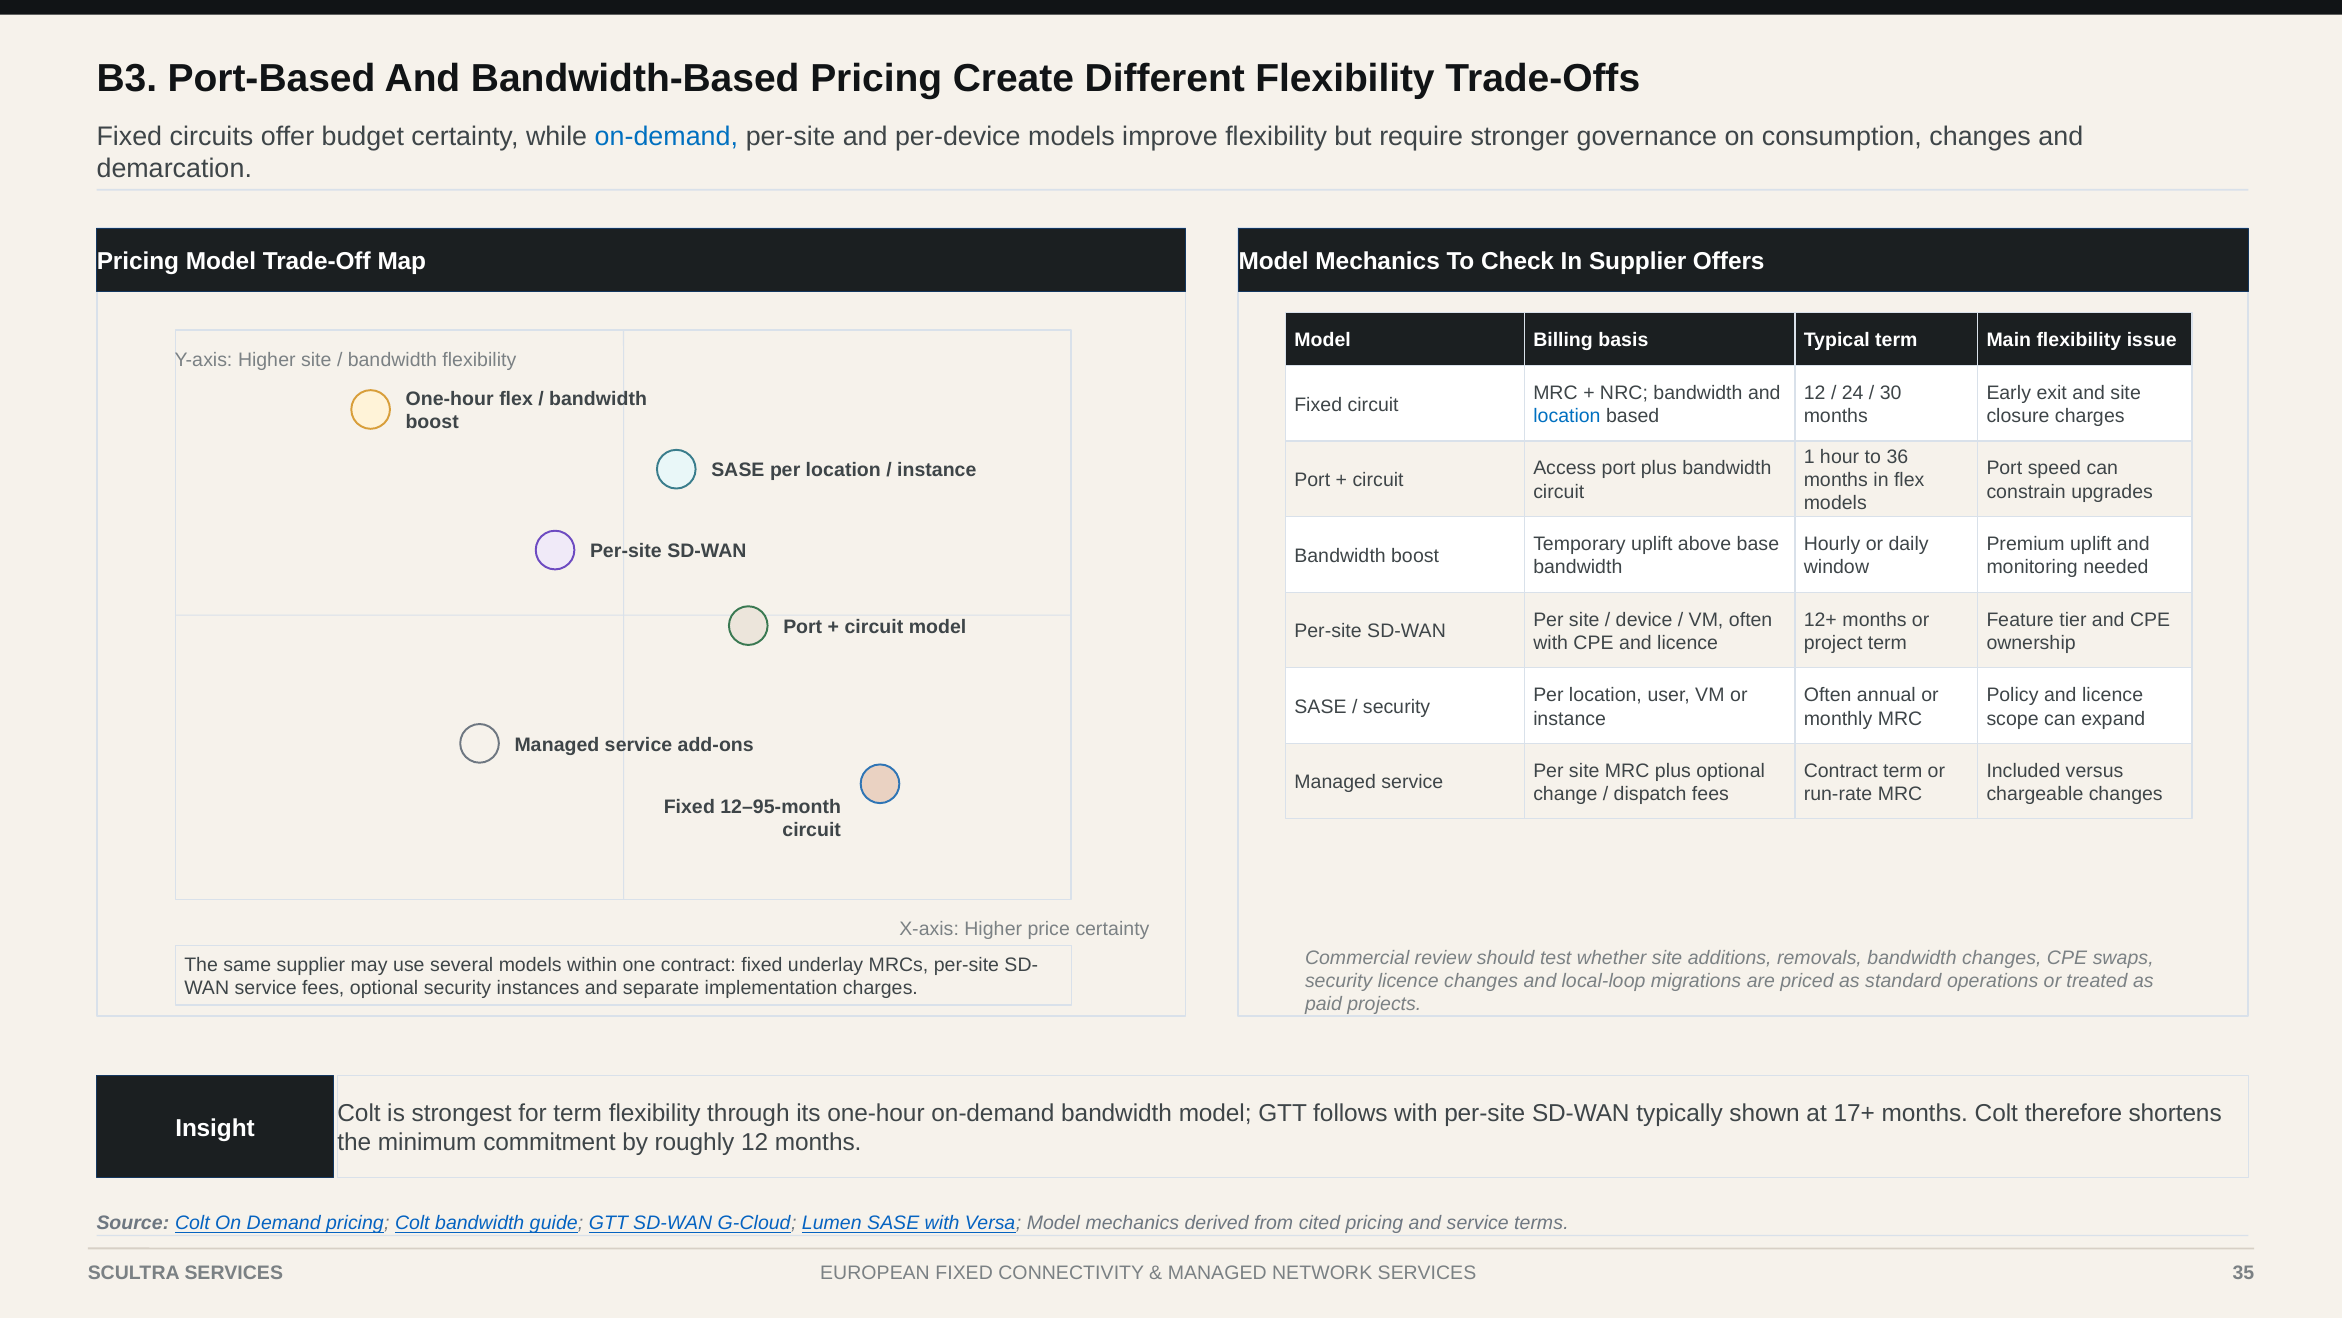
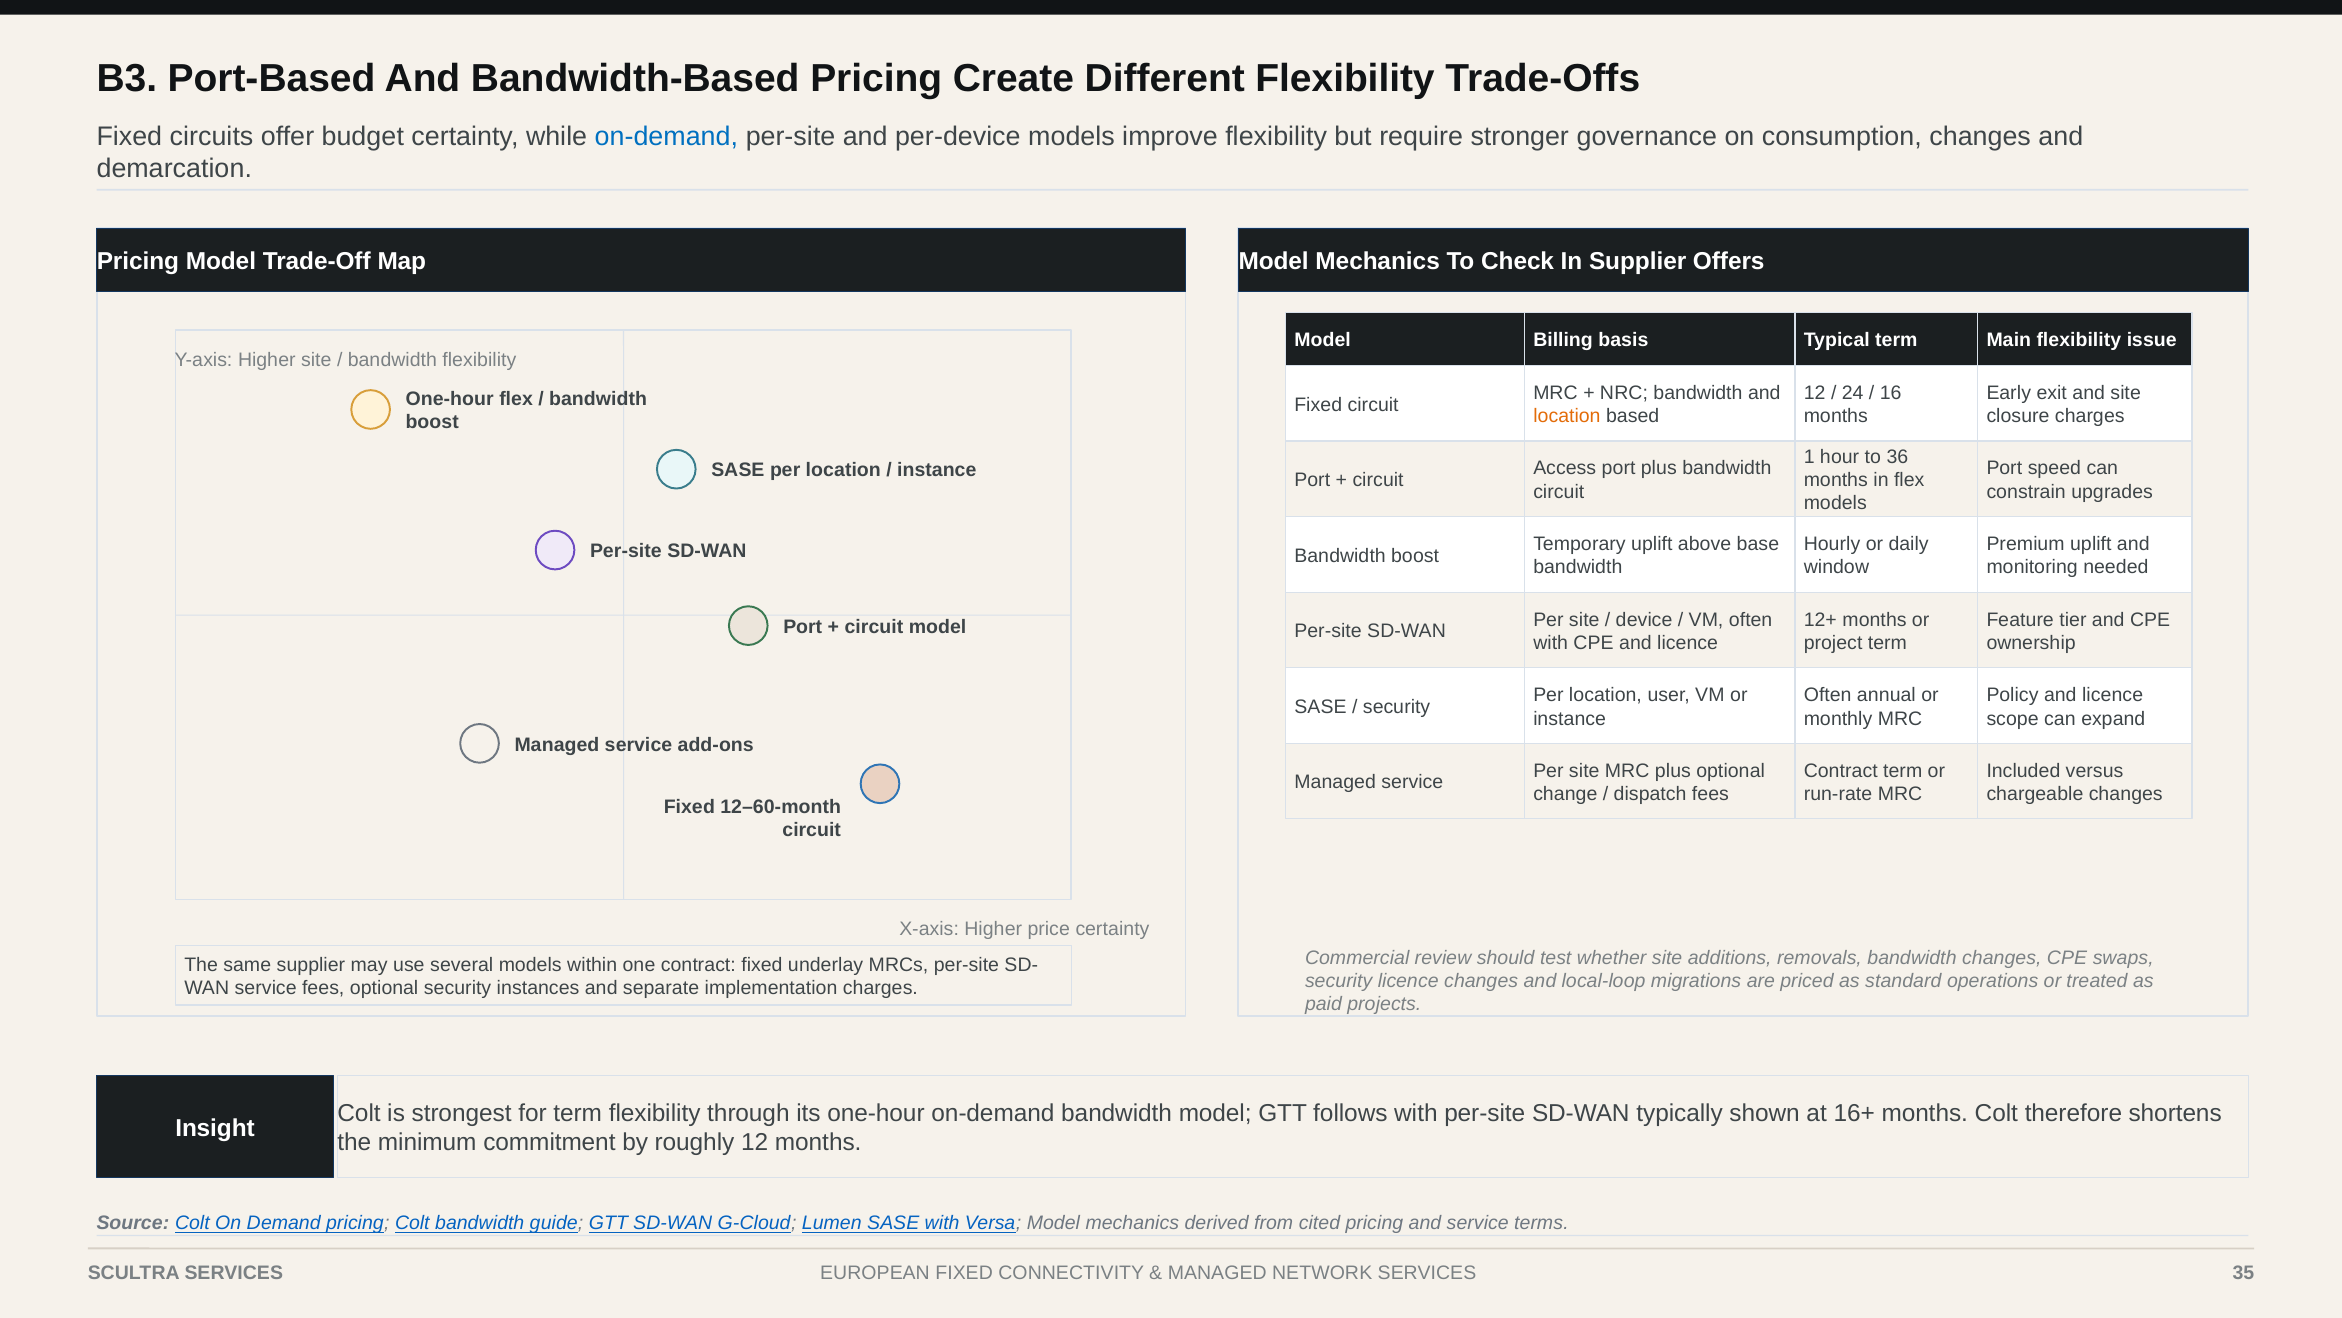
30: 30 -> 16 (1891, 393)
location colour: blue -> orange (1567, 416)
12–95-month: 12–95-month -> 12–60-month (781, 806)
17+: 17+ -> 16+ (1854, 1113)
